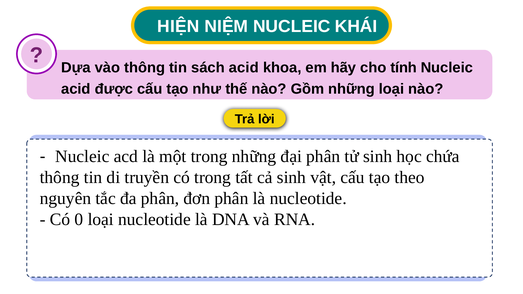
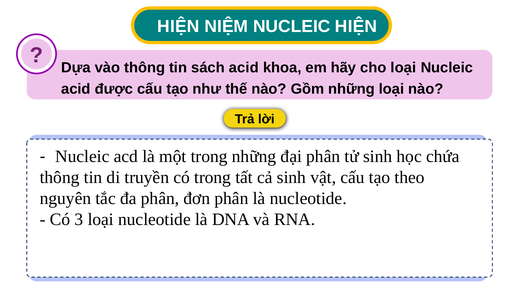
NUCLEIC KHÁI: KHÁI -> HIỆN (356, 26)
cho tính: tính -> loại (403, 68)
0: 0 -> 3 (79, 219)
